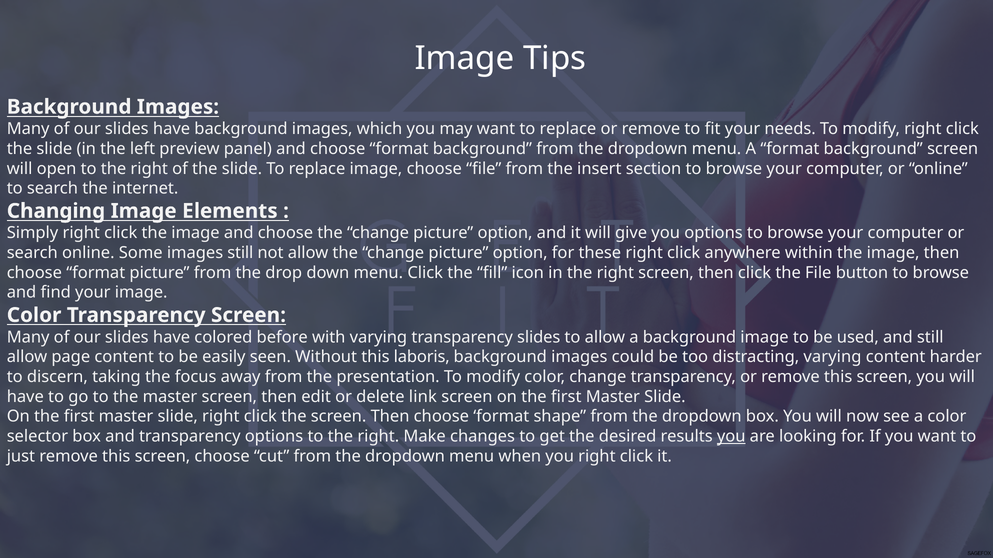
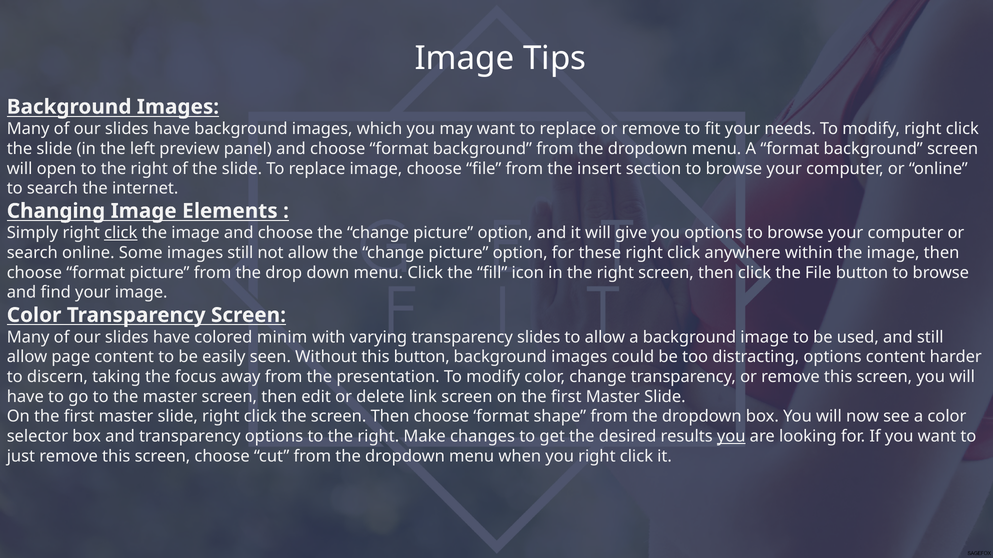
click underline: none -> present (121, 233)
before: before -> minim (282, 338)
this laboris: laboris -> button (422, 357)
distracting varying: varying -> options (833, 357)
